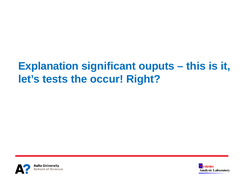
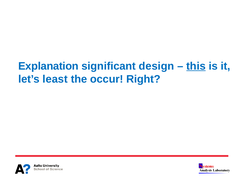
ouputs: ouputs -> design (156, 66)
this underline: none -> present (196, 66)
tests: tests -> least (55, 79)
